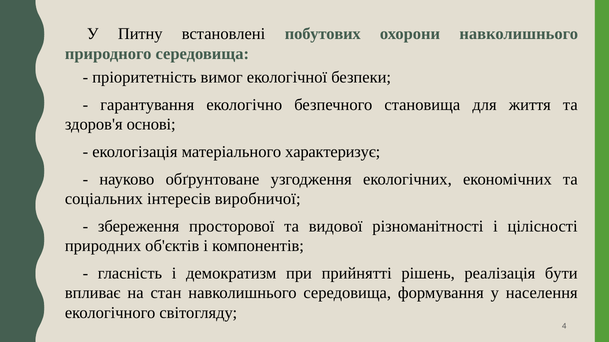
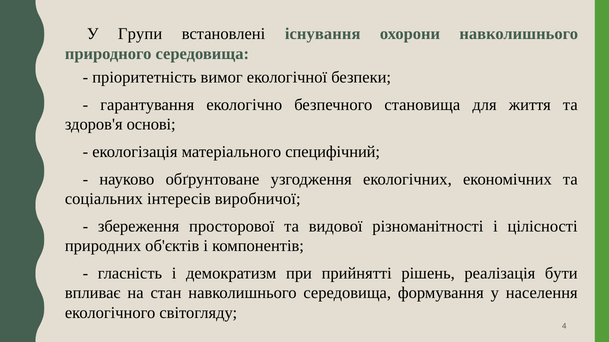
Питну: Питну -> Групи (140, 34)
побутових: побутових -> існування (323, 34)
характеризує: характеризує -> специфічний (333, 152)
